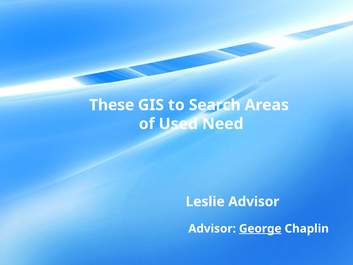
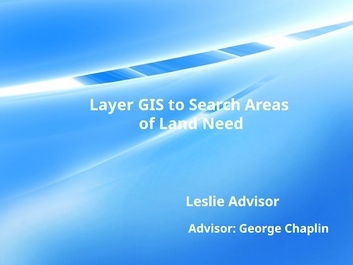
These: These -> Layer (111, 105)
Used: Used -> Land (178, 124)
George underline: present -> none (260, 228)
